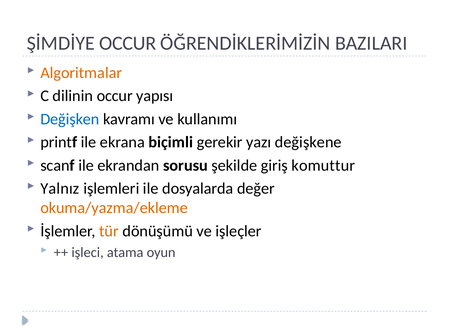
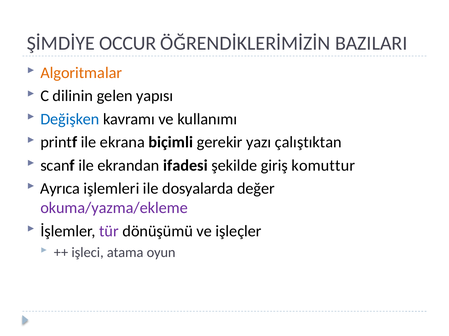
dilinin occur: occur -> gelen (115, 96)
değişkene: değişkene -> çalıştıktan (308, 143)
sorusu: sorusu -> ifadesi (185, 166)
Yalnız: Yalnız -> Ayrıca (60, 189)
okuma/yazma/ekleme colour: orange -> purple (114, 208)
tür colour: orange -> purple (109, 232)
